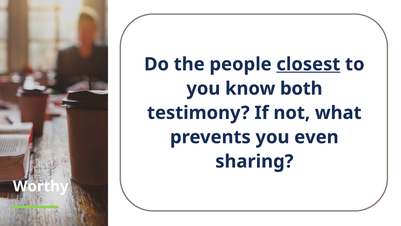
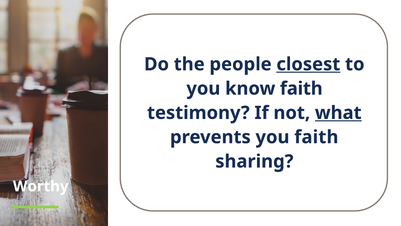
know both: both -> faith (301, 88)
what underline: none -> present (338, 113)
you even: even -> faith (316, 137)
